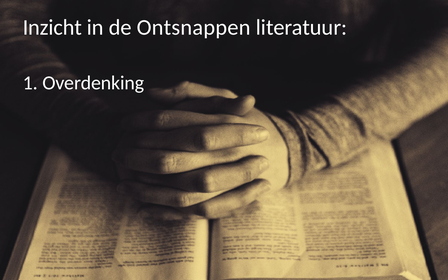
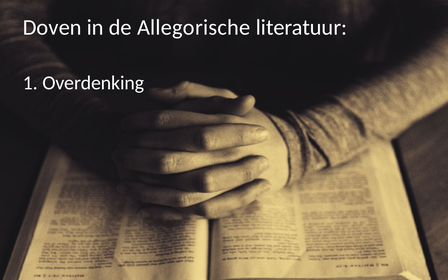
Inzicht: Inzicht -> Doven (52, 28)
Ontsnappen: Ontsnappen -> Allegorische (194, 28)
